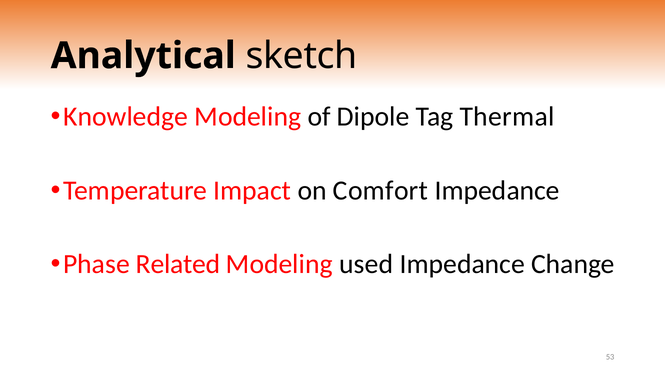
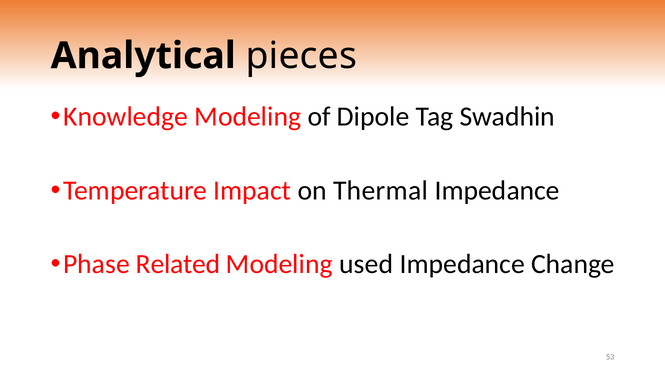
sketch: sketch -> pieces (301, 56)
Thermal: Thermal -> Swadhin (507, 117)
Comfort: Comfort -> Thermal (381, 191)
